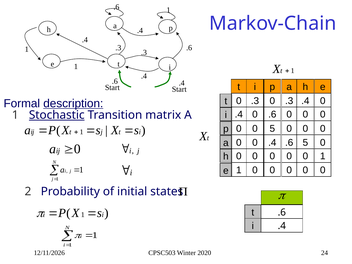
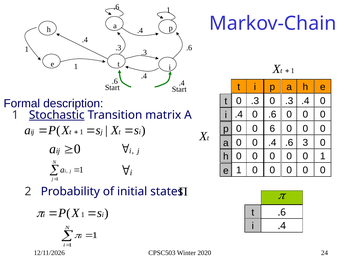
description underline: present -> none (73, 103)
0 5: 5 -> 6 (272, 129)
.6 5: 5 -> 3 (305, 143)
